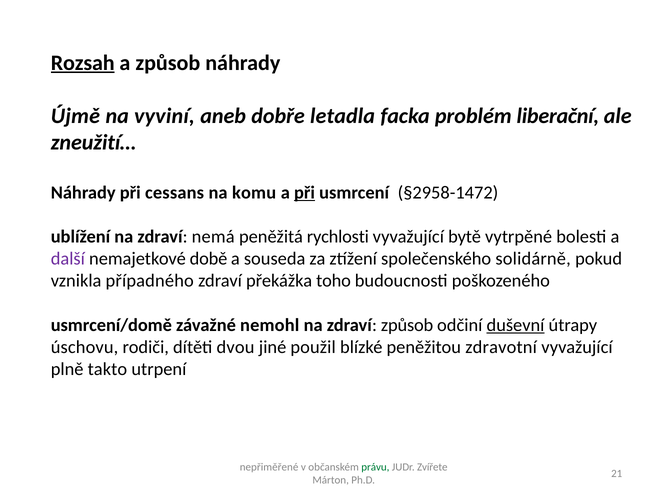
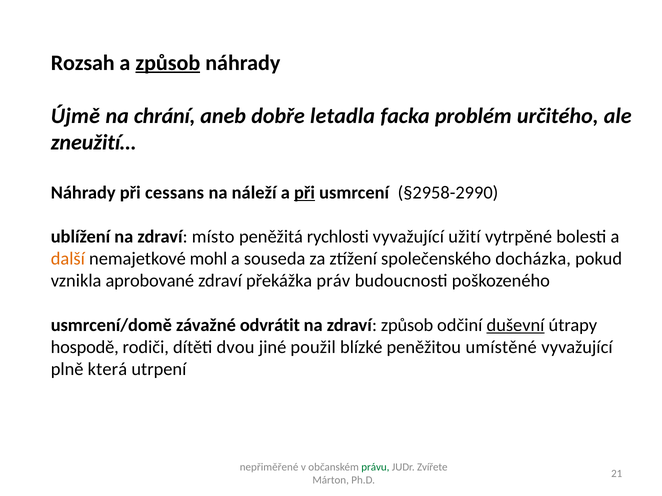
Rozsah underline: present -> none (83, 63)
způsob underline: none -> present (168, 63)
vyviní: vyviní -> chrání (165, 116)
liberační: liberační -> určitého (558, 116)
komu: komu -> náleží (254, 193)
§2958-1472: §2958-1472 -> §2958-2990 (448, 193)
nemá: nemá -> místo (213, 237)
bytě: bytě -> užití (464, 237)
další colour: purple -> orange (68, 259)
době: době -> mohl (208, 259)
solidárně: solidárně -> docházka (533, 259)
případného: případného -> aprobované (150, 281)
toho: toho -> práv (333, 281)
nemohl: nemohl -> odvrátit (270, 325)
úschovu: úschovu -> hospodě (85, 347)
zdravotní: zdravotní -> umístěné (501, 347)
takto: takto -> která (107, 369)
